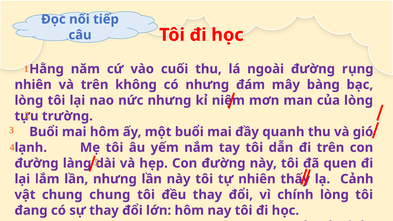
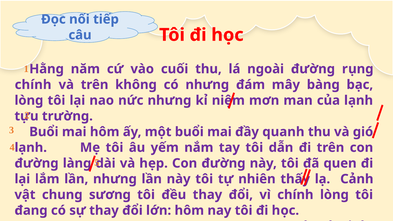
nhiên: nhiên -> chính (33, 85)
của lòng: lòng -> lạnh (359, 100)
chung chung: chung -> sương (110, 195)
